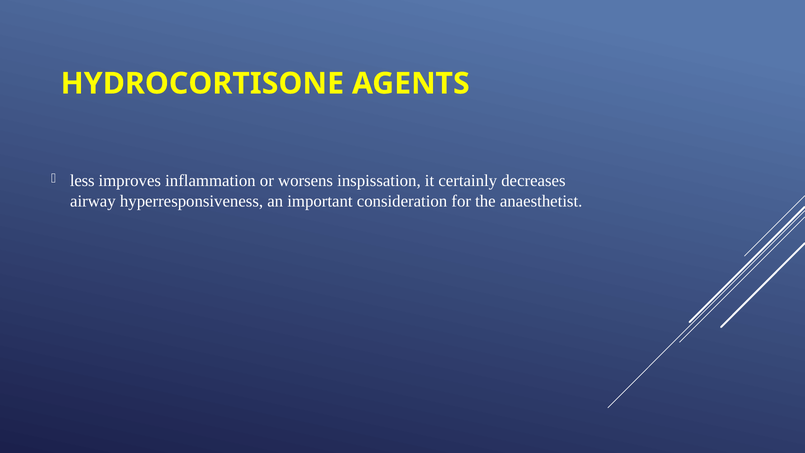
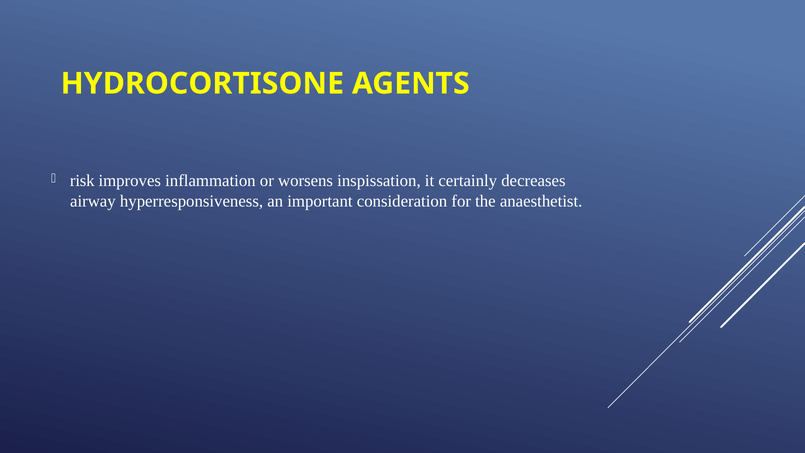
less: less -> risk (82, 181)
